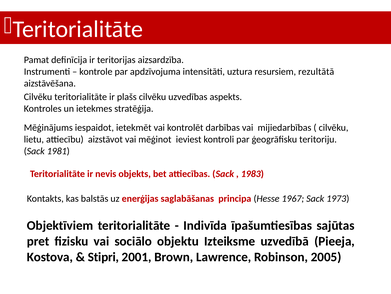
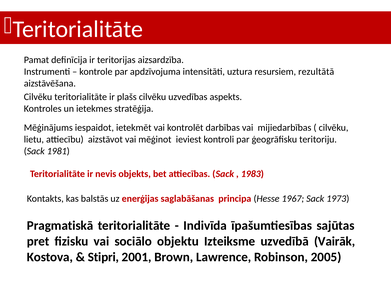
Objektīviem: Objektīviem -> Pragmatiskā (60, 225)
Pieeja: Pieeja -> Vairāk (335, 241)
